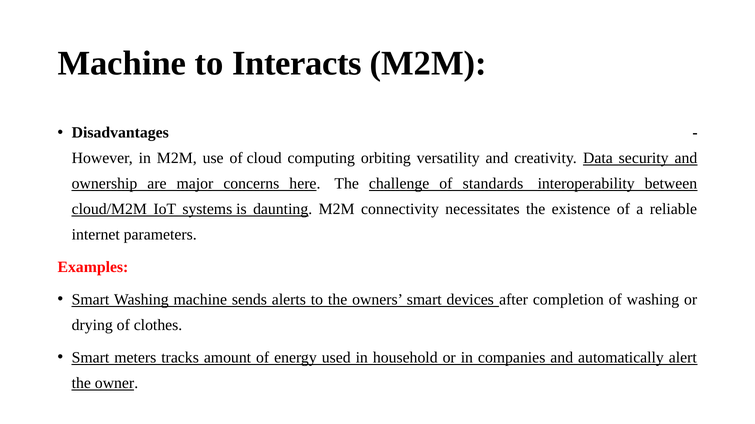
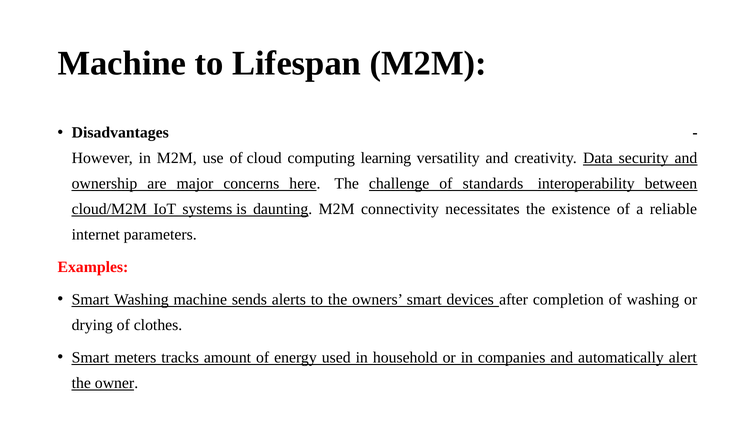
Interacts: Interacts -> Lifespan (297, 63)
orbiting: orbiting -> learning (386, 159)
